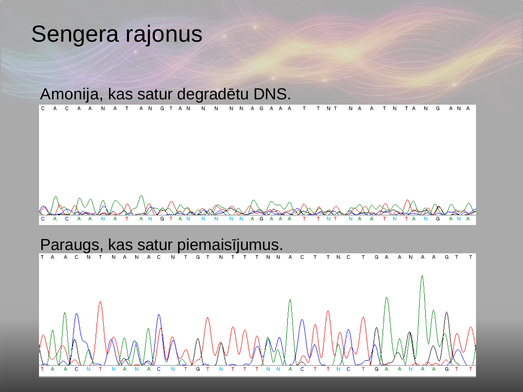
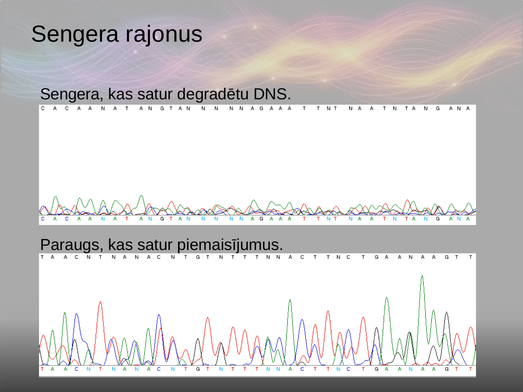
Amonija: Amonija -> Sengera (72, 94)
